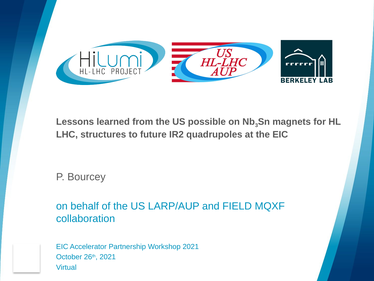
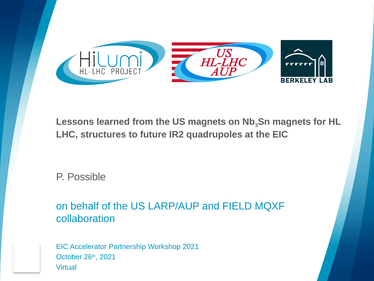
US possible: possible -> magnets (207, 122)
Bourcey: Bourcey -> Possible (87, 177)
